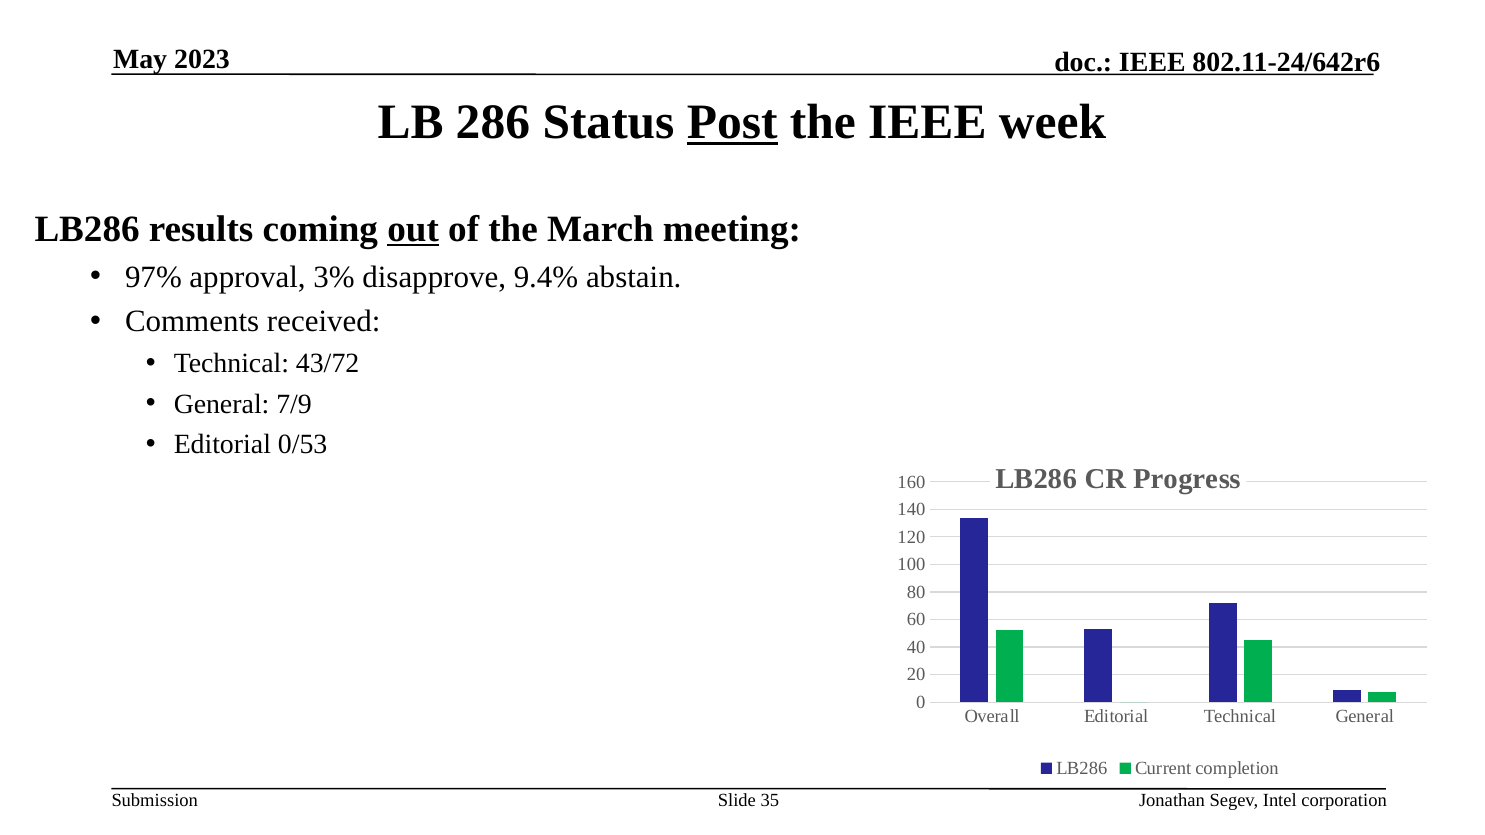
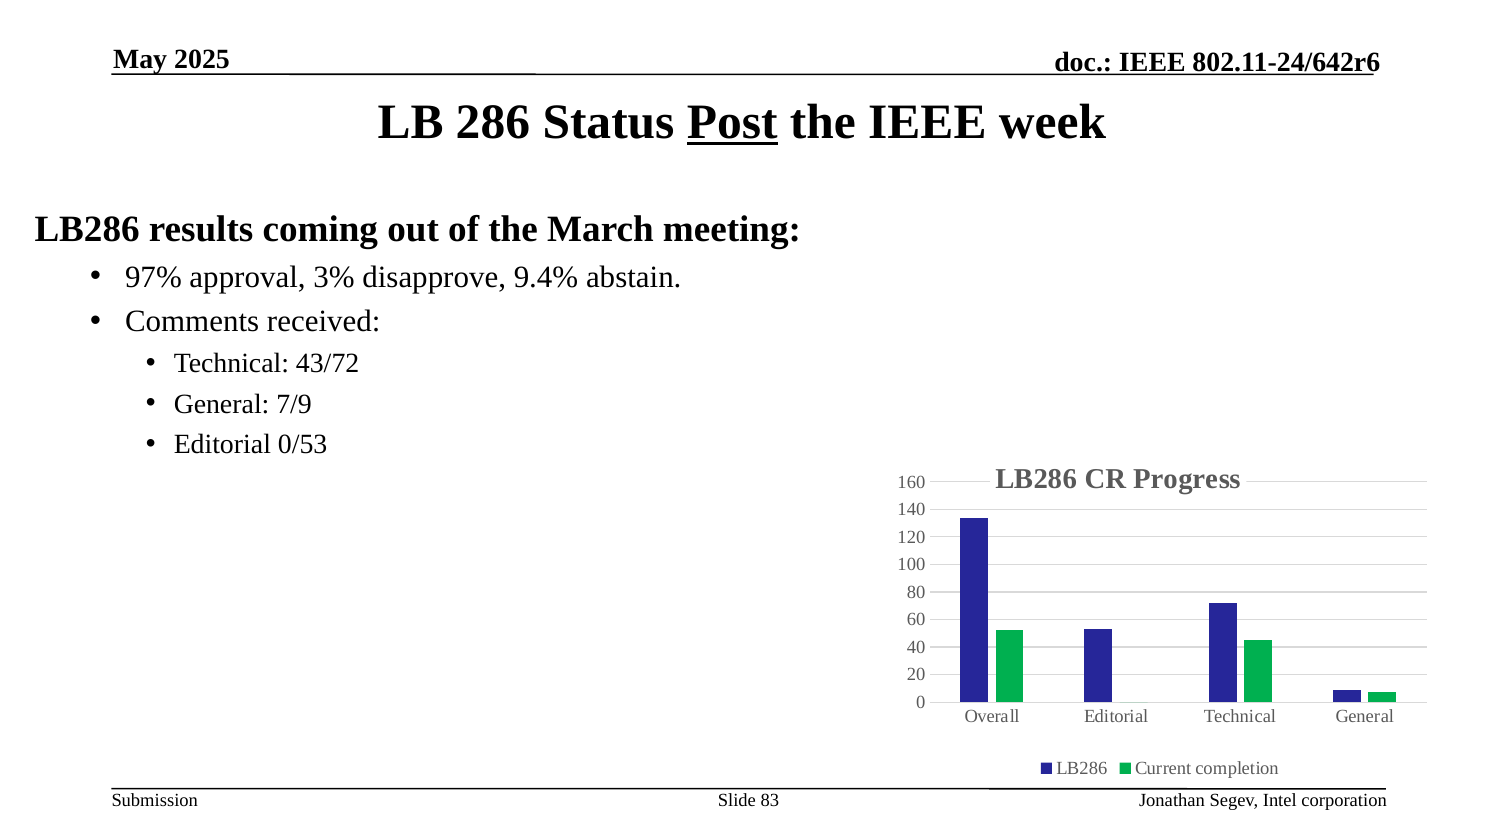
2023: 2023 -> 2025 (202, 59)
out underline: present -> none (413, 229)
35: 35 -> 83 (770, 801)
